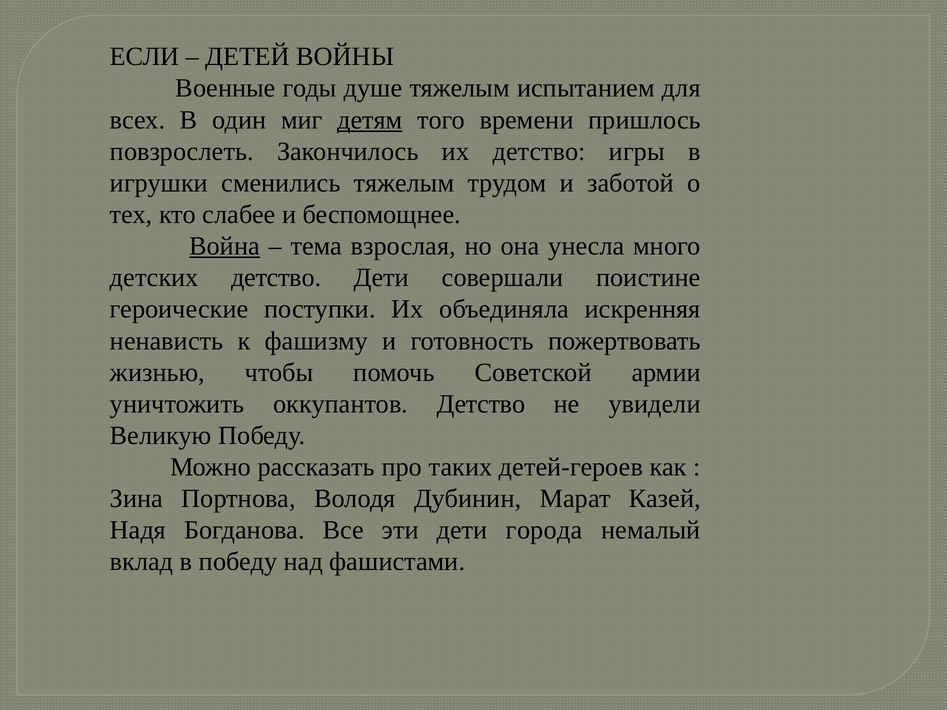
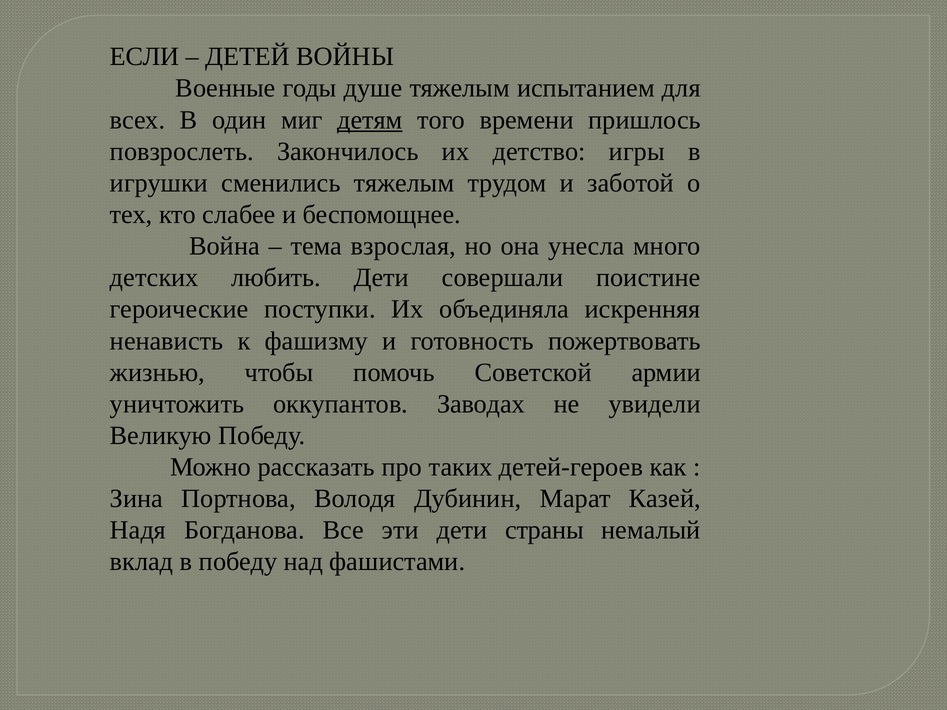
Война underline: present -> none (225, 246)
детских детство: детство -> любить (276, 278)
оккупантов Детство: Детство -> Заводах (481, 404)
города: города -> страны (545, 530)
